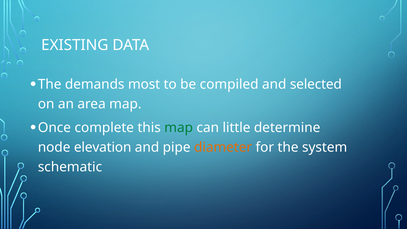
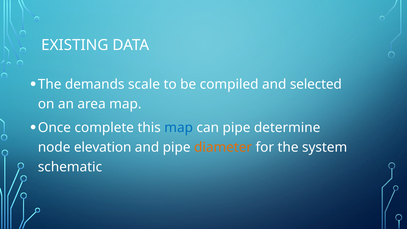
most: most -> scale (144, 84)
map colour: green -> blue (179, 128)
can little: little -> pipe (236, 128)
